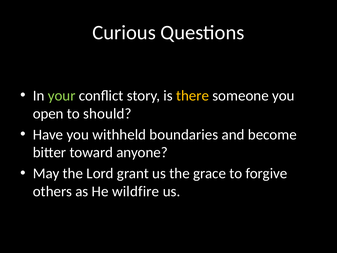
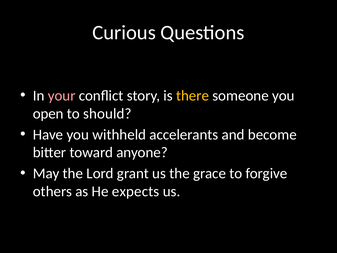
your colour: light green -> pink (62, 95)
boundaries: boundaries -> accelerants (184, 134)
wildfire: wildfire -> expects (136, 191)
